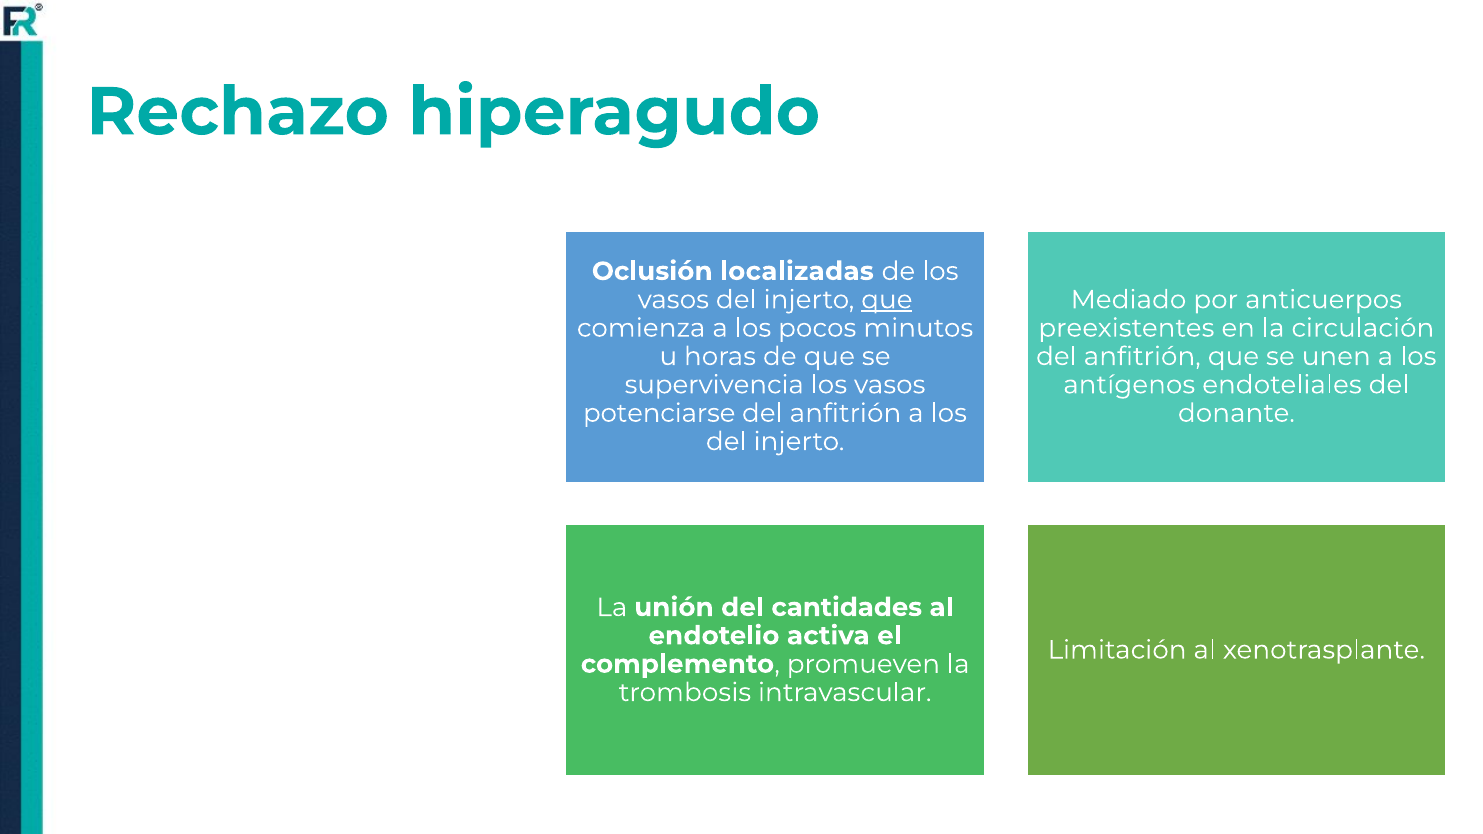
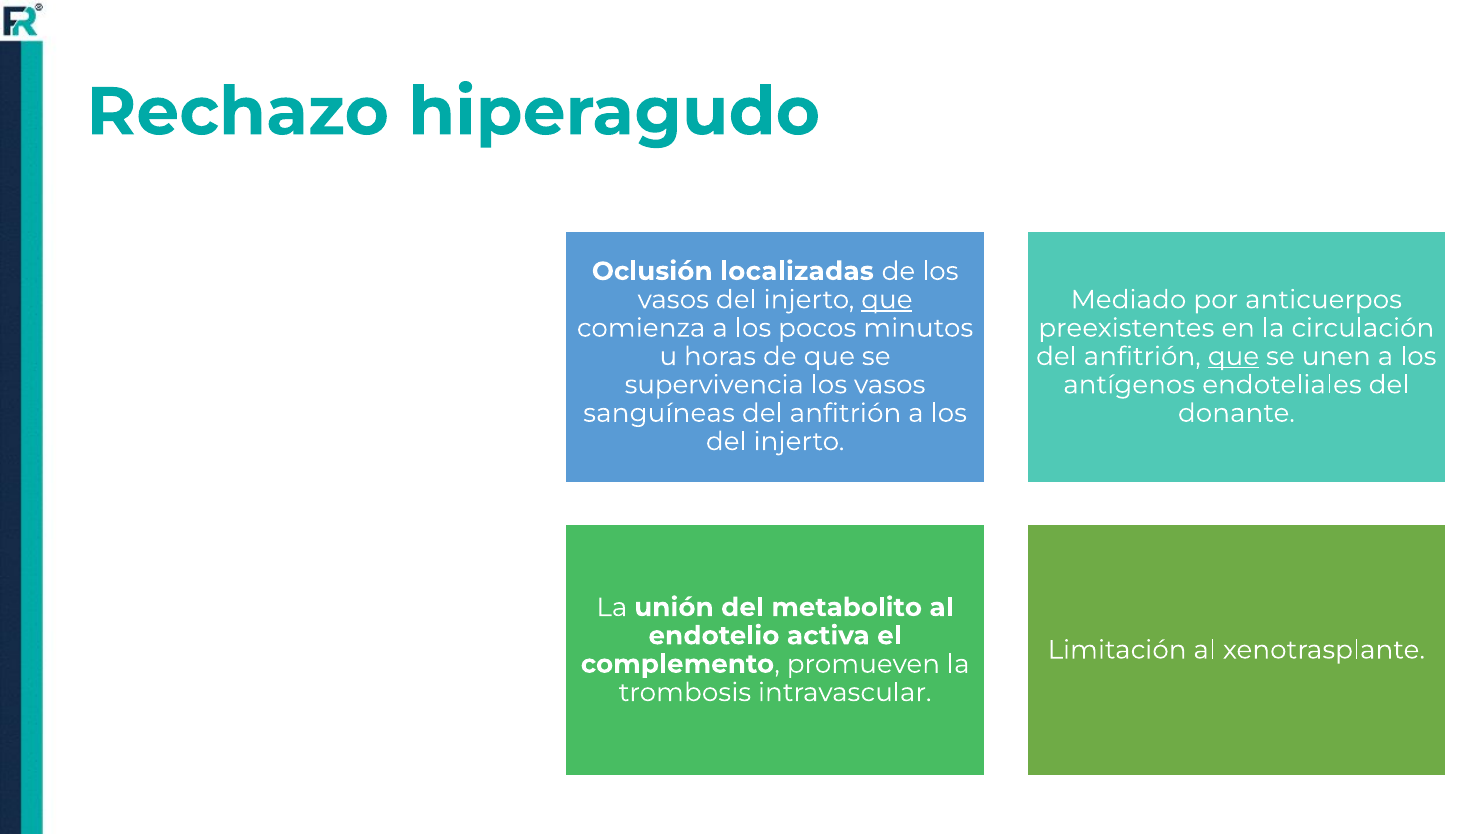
que underline: none -> present (1233, 356)
potenciarse: potenciarse -> sanguíneas (659, 413)
cantidades: cantidades -> metabolito (847, 607)
